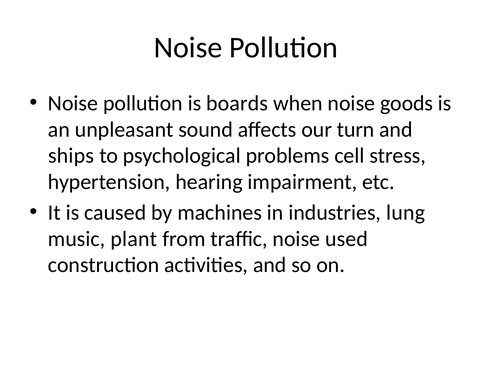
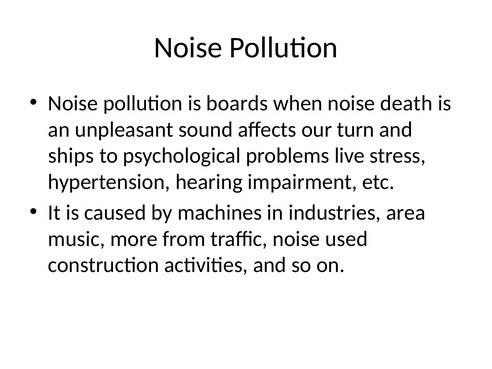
goods: goods -> death (406, 103)
cell: cell -> live (350, 156)
lung: lung -> area (406, 213)
plant: plant -> more (134, 239)
